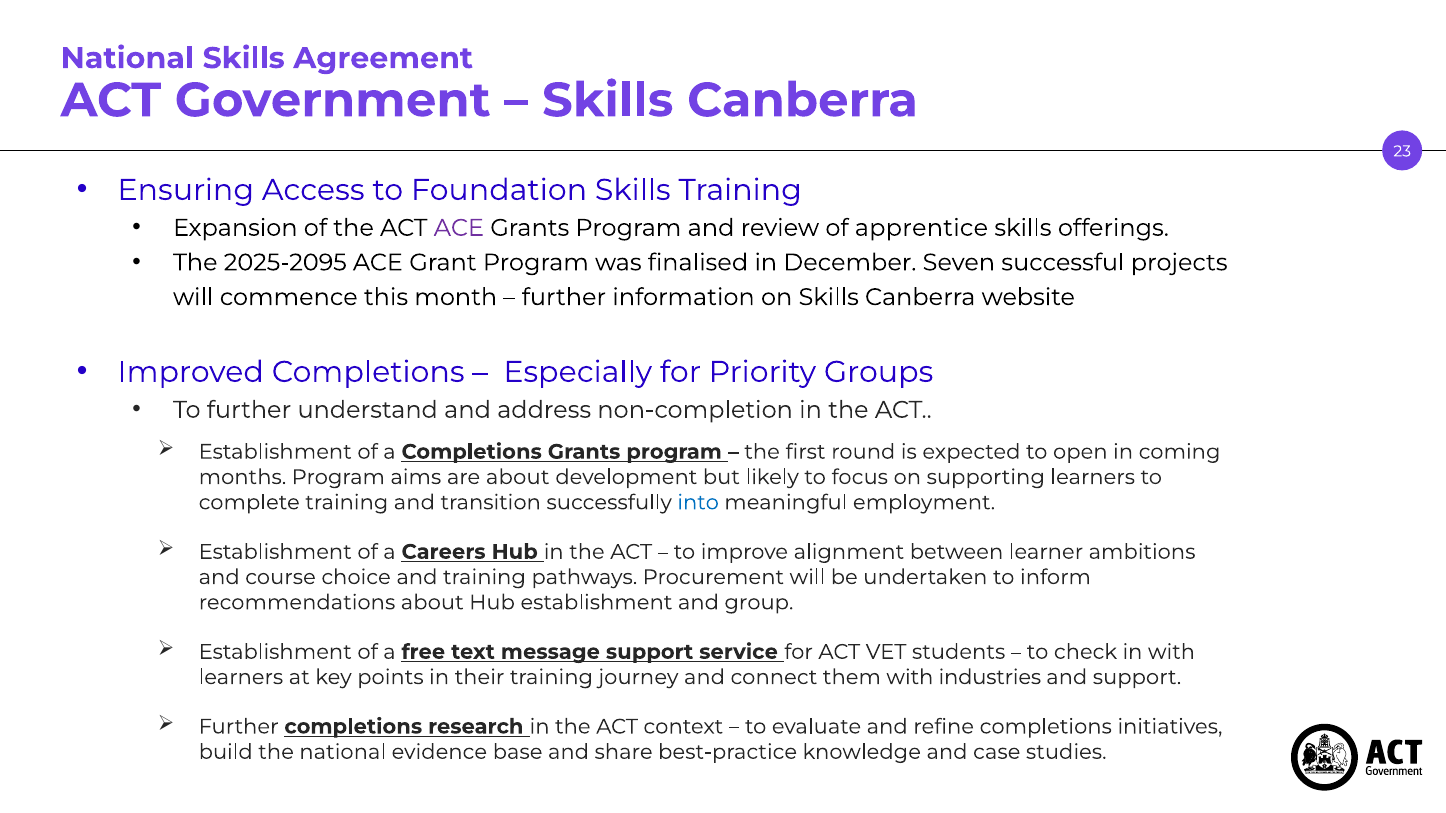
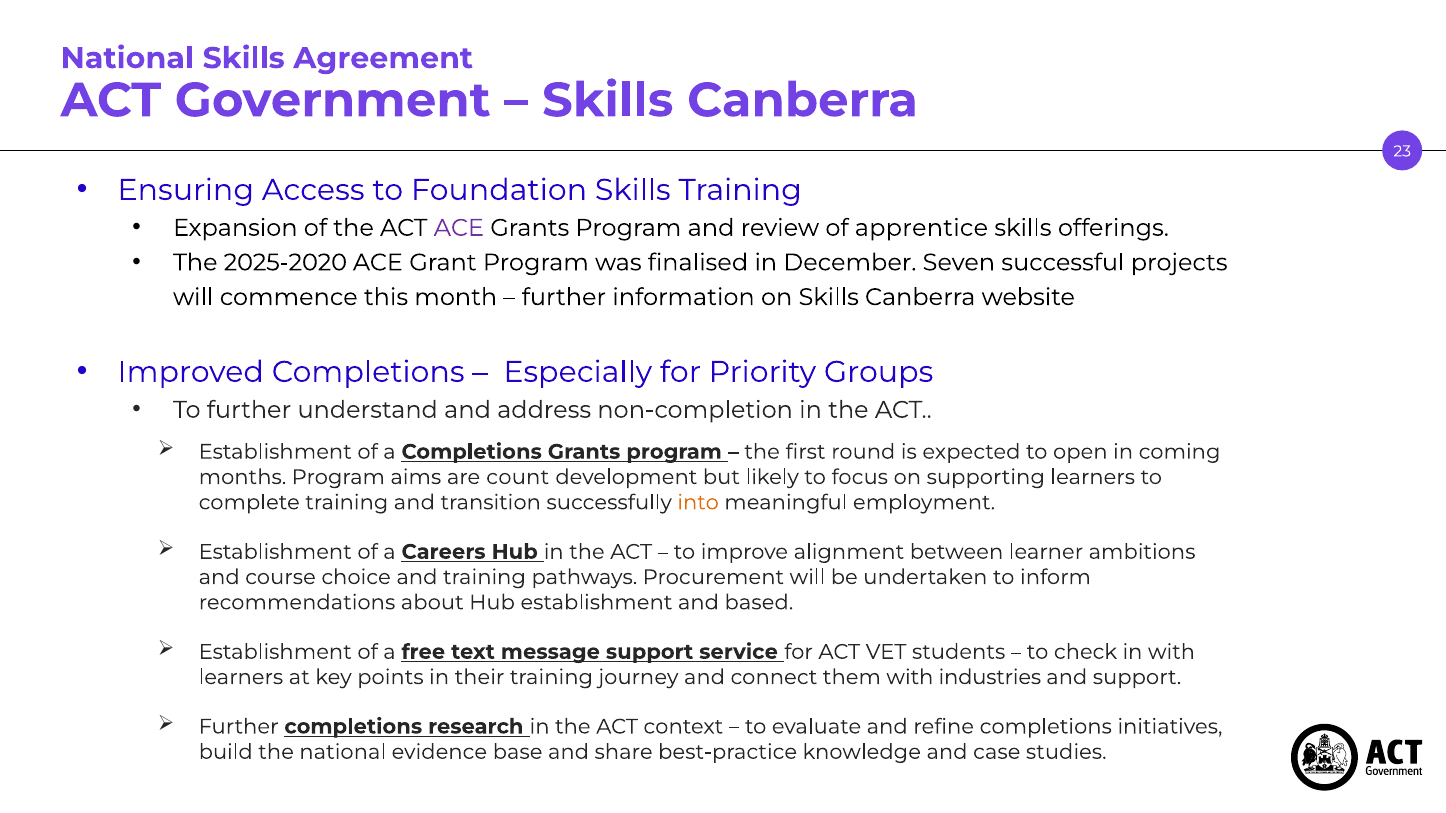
2025-2095: 2025-2095 -> 2025-2020 (285, 263)
are about: about -> count (518, 477)
into colour: blue -> orange (698, 503)
group: group -> based (759, 603)
